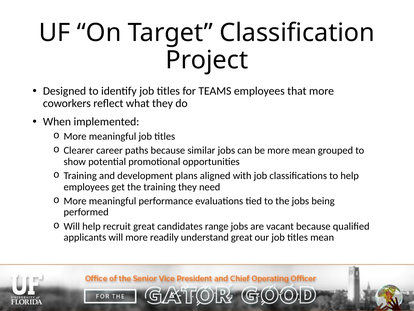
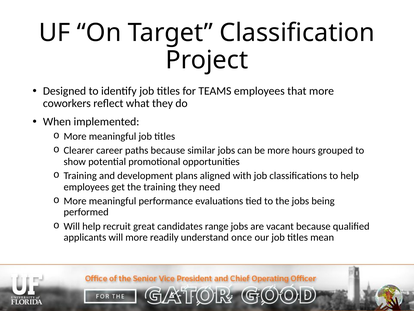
more mean: mean -> hours (304, 150)
understand great: great -> once (242, 237)
